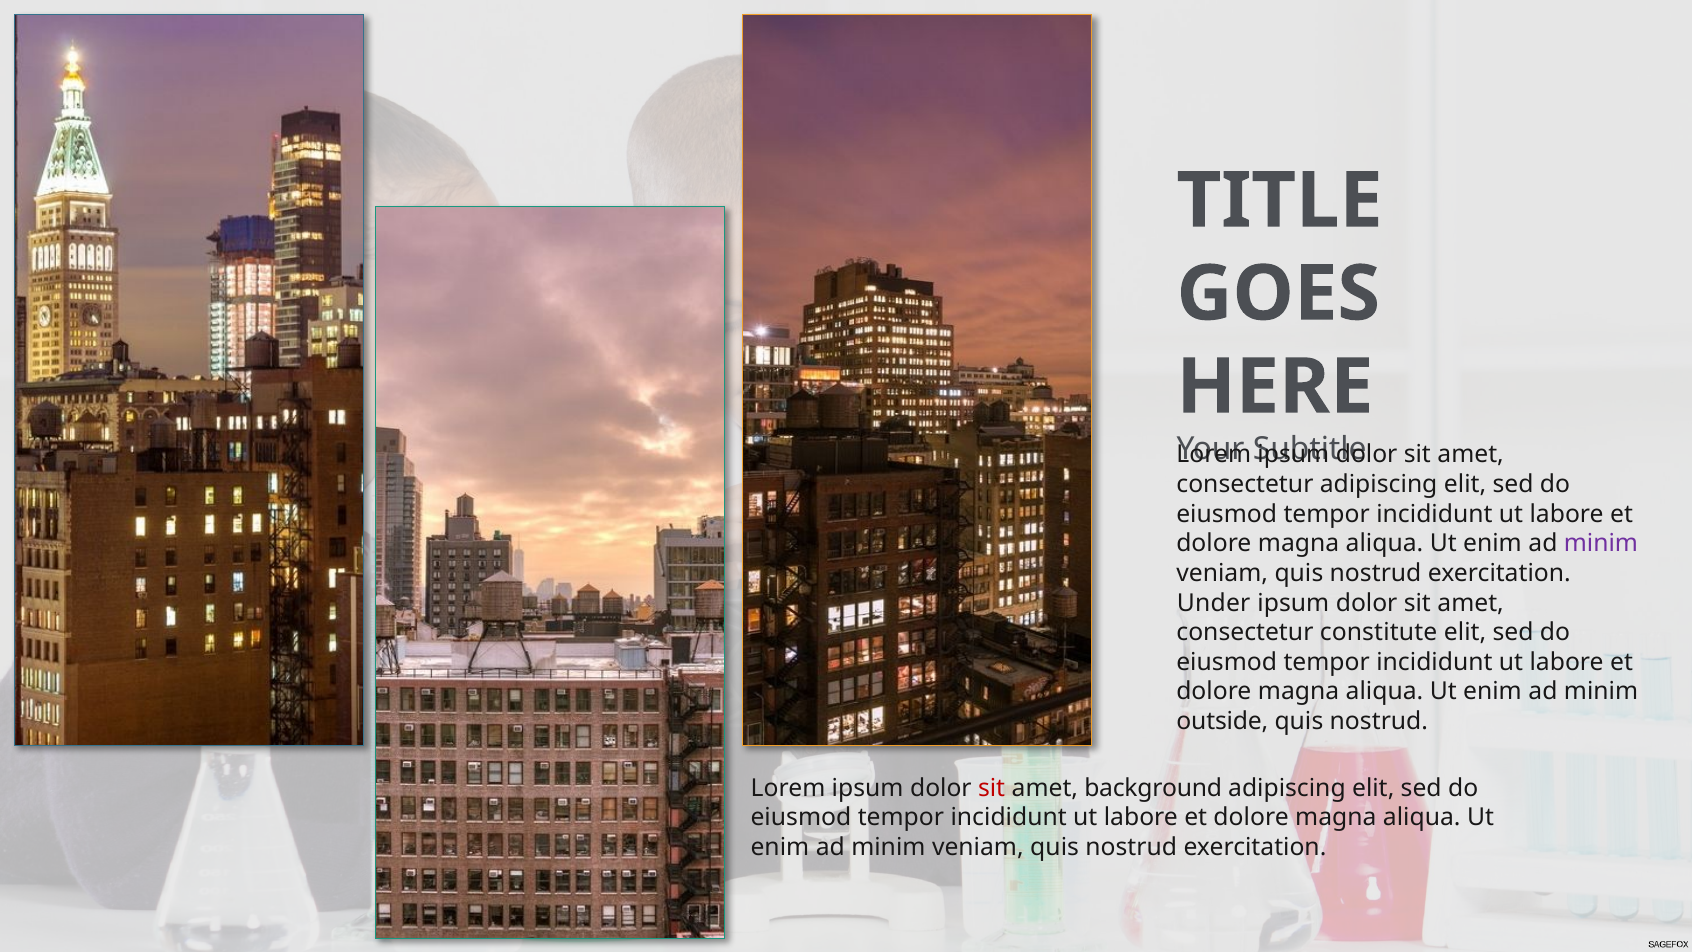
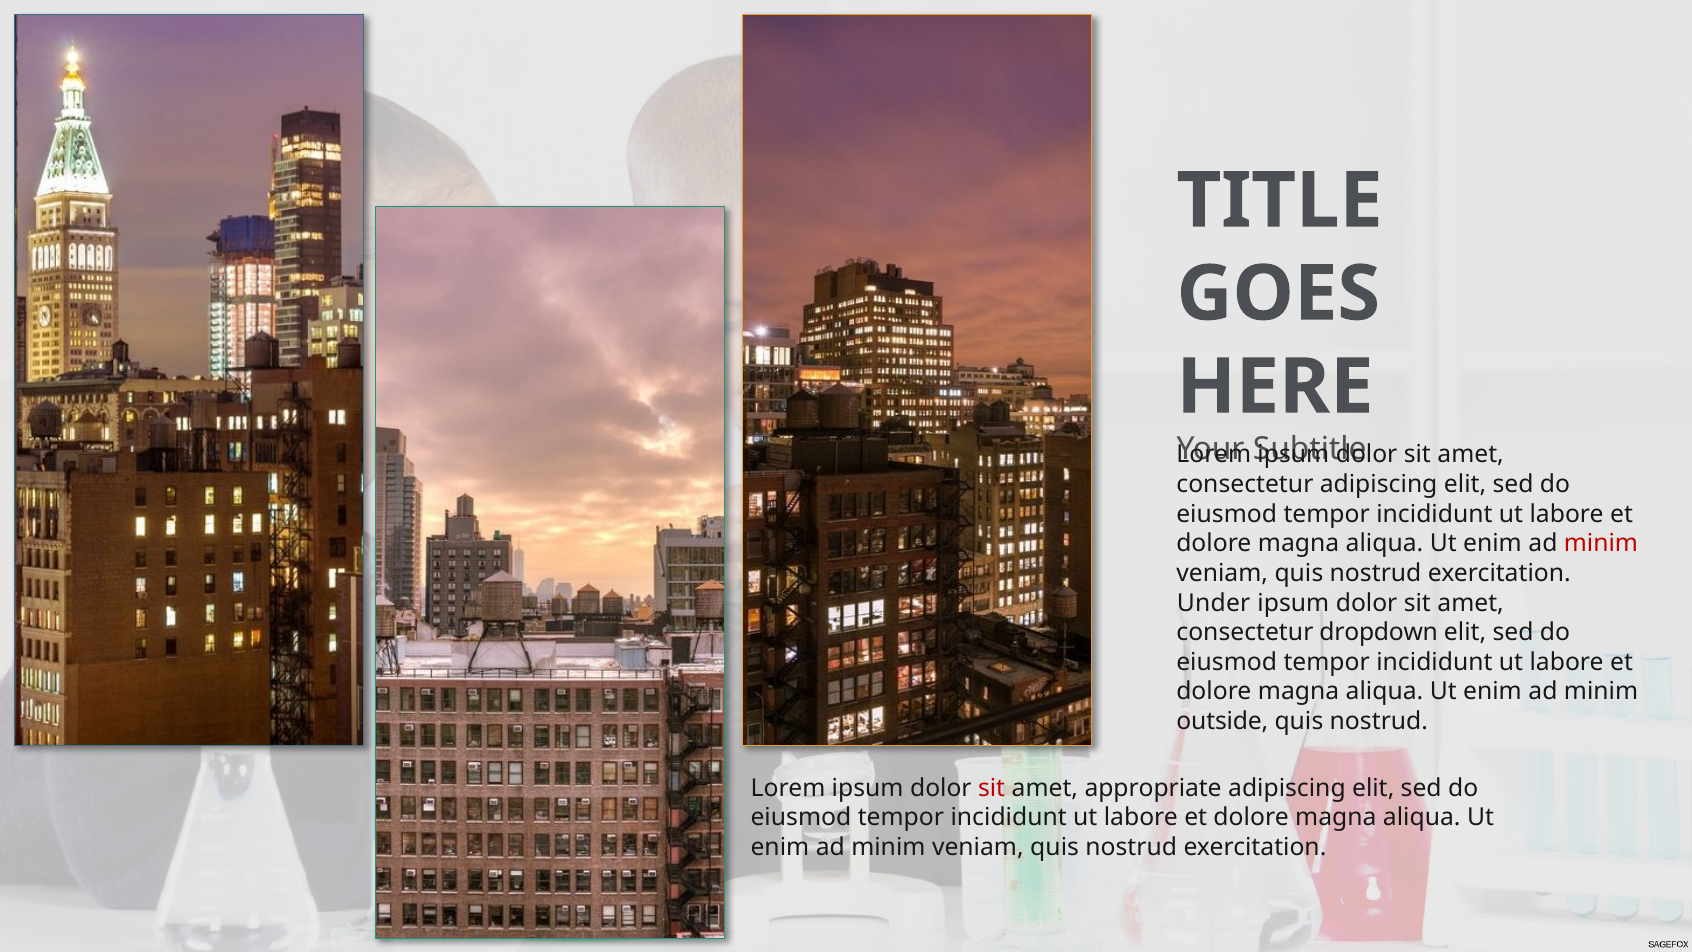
minim colour: purple -> red (1601, 544)
constitute: constitute -> dropdown (1379, 632)
background: background -> appropriate (1153, 788)
